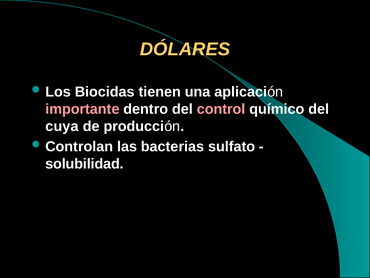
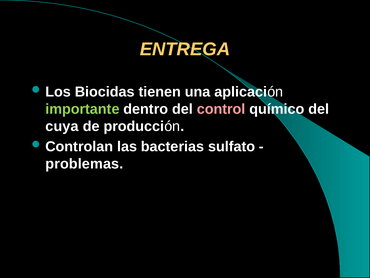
DÓLARES: DÓLARES -> ENTREGA (185, 49)
importante colour: pink -> light green (82, 109)
solubilidad: solubilidad -> problemas (84, 164)
